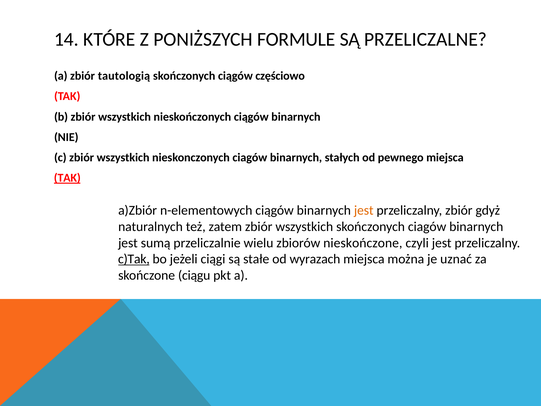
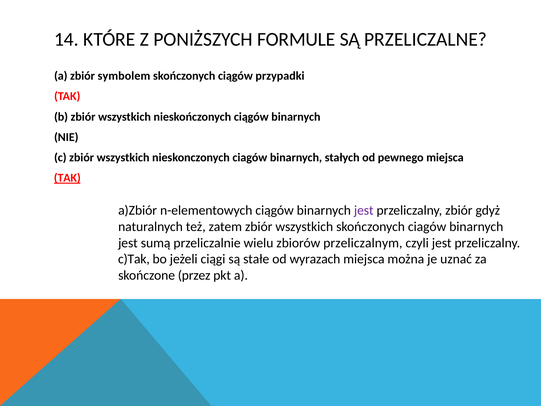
tautologią: tautologią -> symbolem (124, 76)
częściowo: częściowo -> przypadki (280, 76)
jest colour: orange -> purple (364, 210)
nieskończone: nieskończone -> przeliczalnym (363, 243)
c)Tak underline: present -> none (134, 259)
ciągu: ciągu -> przez (194, 275)
